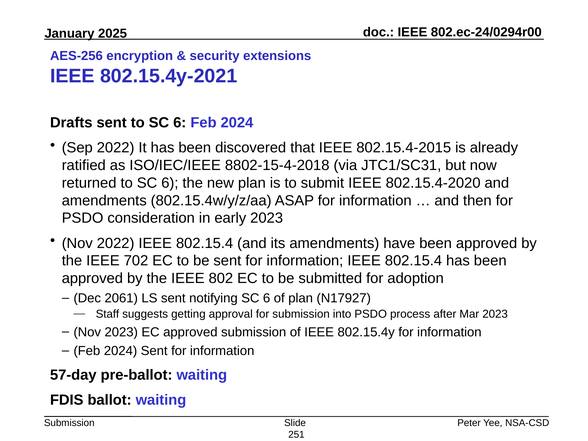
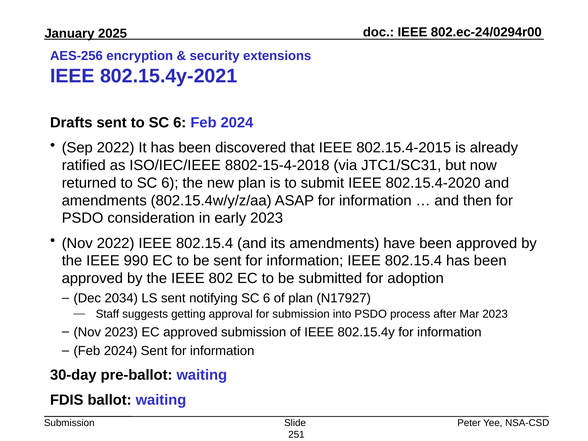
702: 702 -> 990 (136, 261)
2061: 2061 -> 2034 (121, 298)
57-day: 57-day -> 30-day (73, 375)
